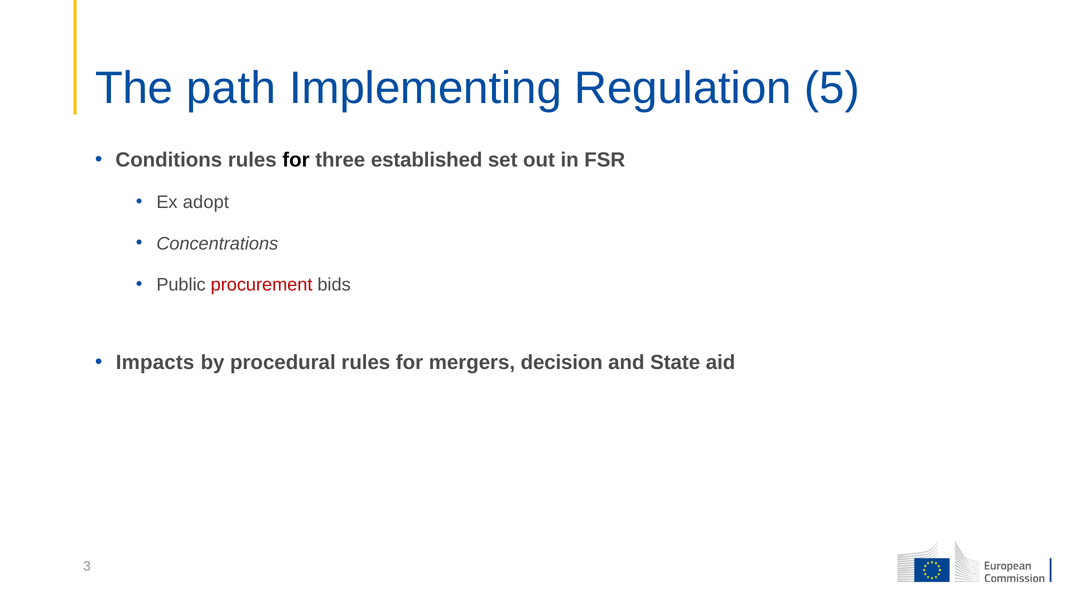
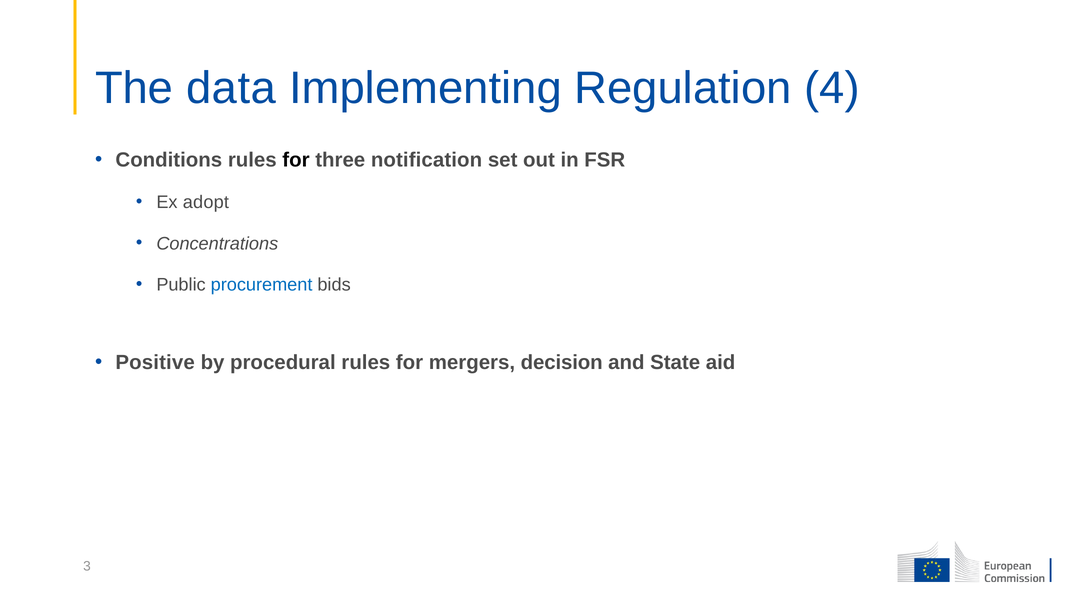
path: path -> data (231, 88)
5: 5 -> 4 (832, 88)
established: established -> notification (427, 160)
procurement colour: red -> blue (262, 284)
Impacts: Impacts -> Positive (155, 363)
